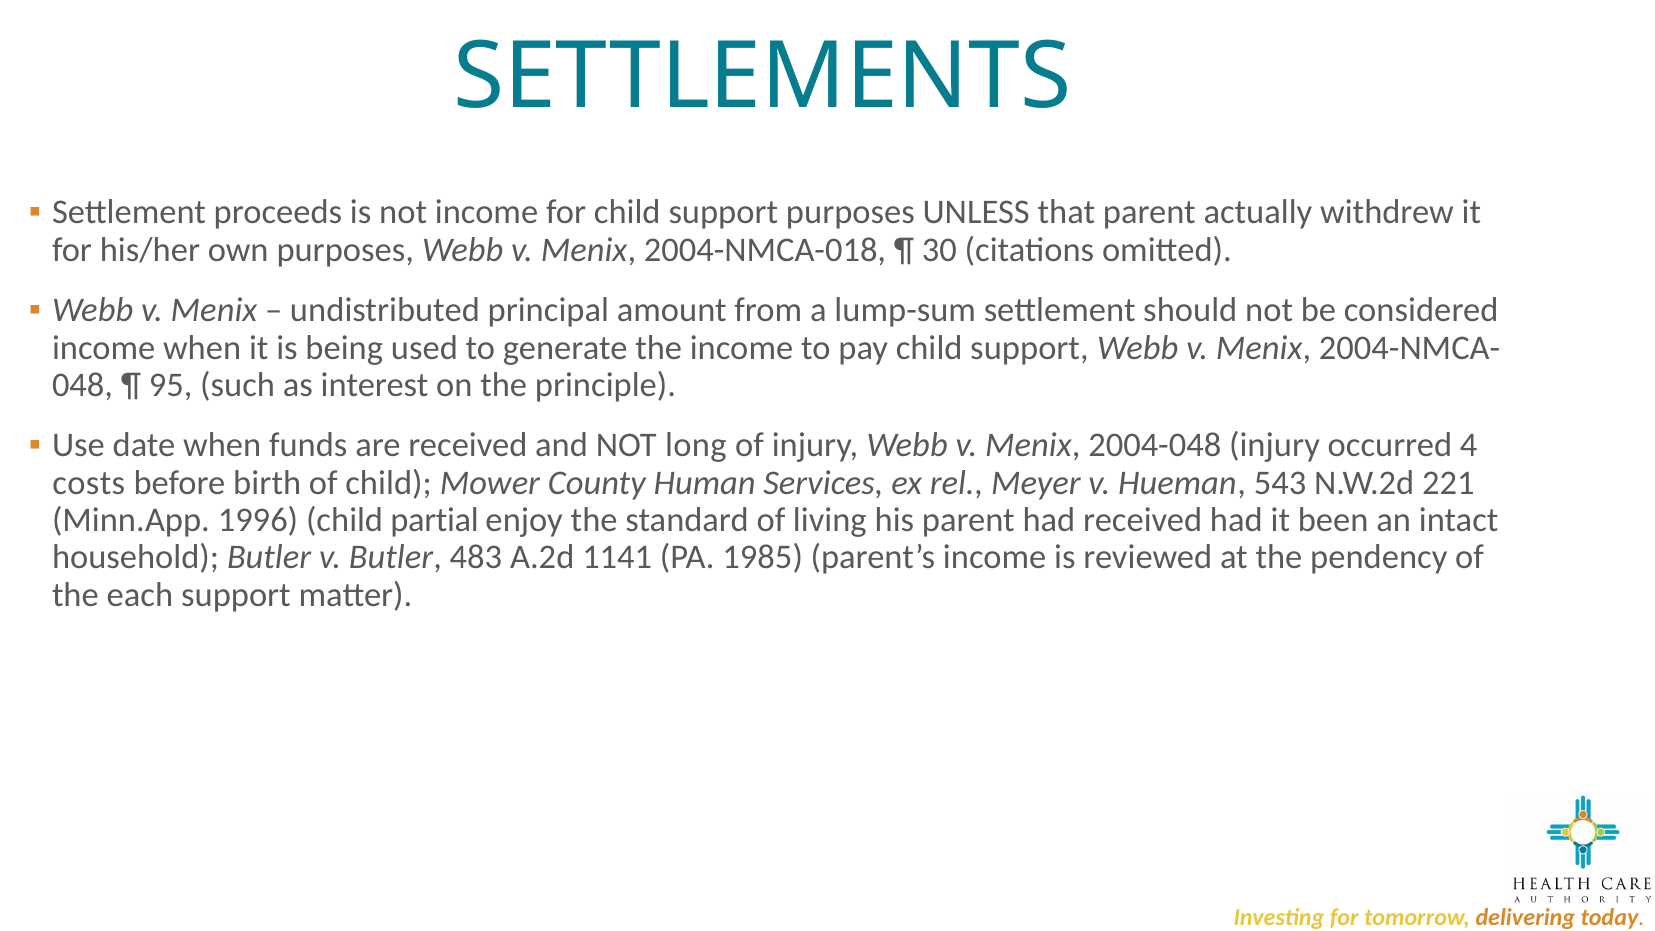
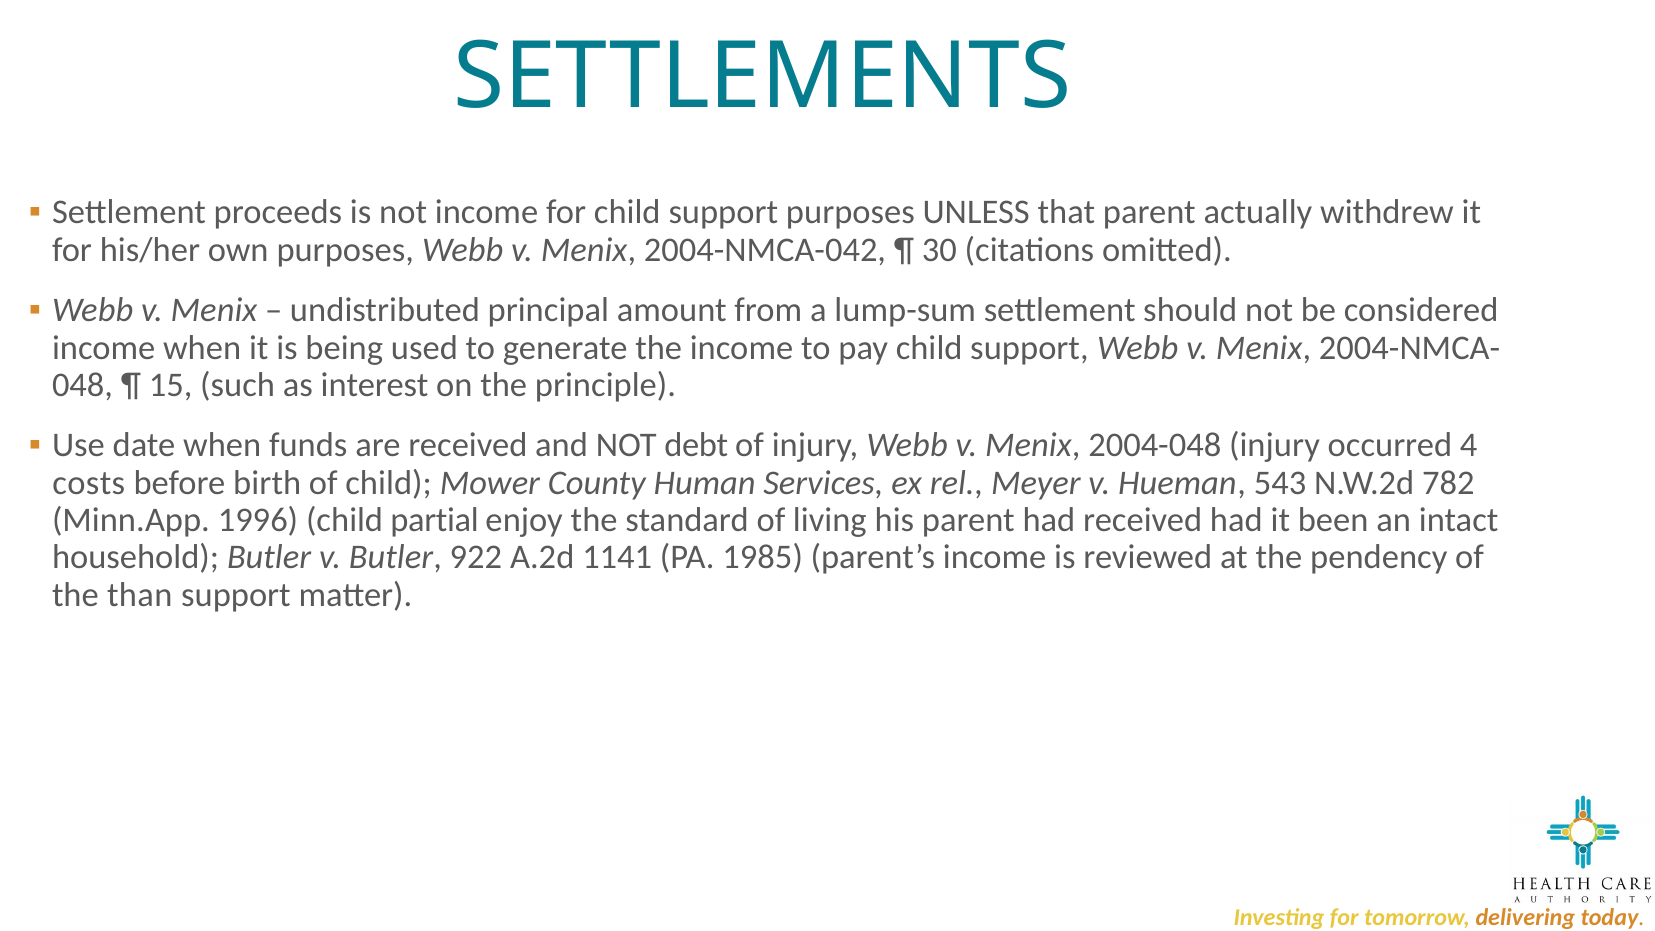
2004-NMCA-018: 2004-NMCA-018 -> 2004-NMCA-042 (765, 250)
95: 95 -> 15 (171, 385)
long: long -> debt (696, 446)
221: 221 -> 782 (1448, 483)
483: 483 -> 922 (476, 557)
each: each -> than (140, 595)
